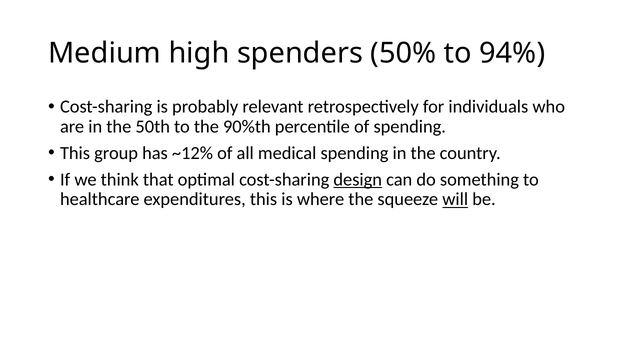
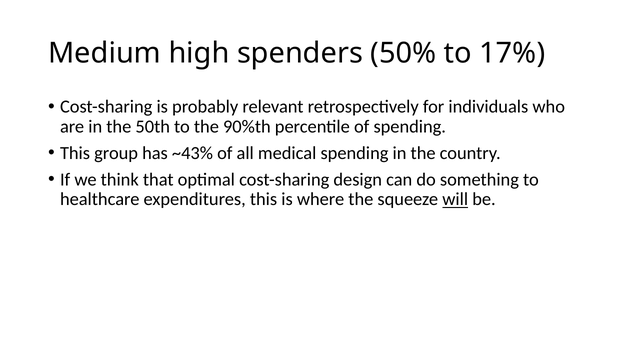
94%: 94% -> 17% (512, 53)
~12%: ~12% -> ~43% (192, 153)
design underline: present -> none (358, 180)
